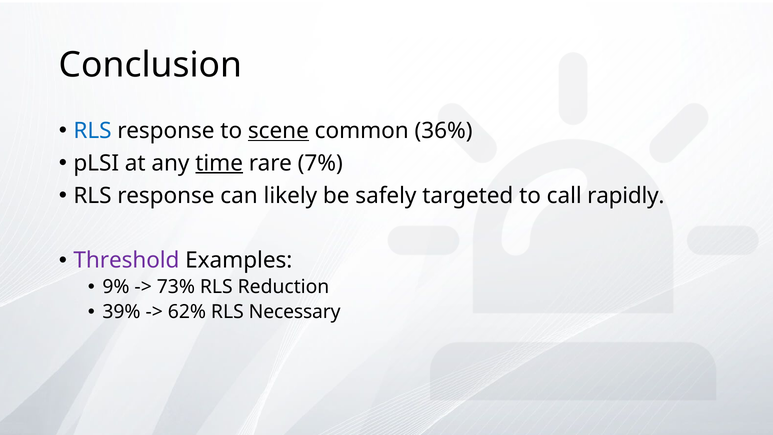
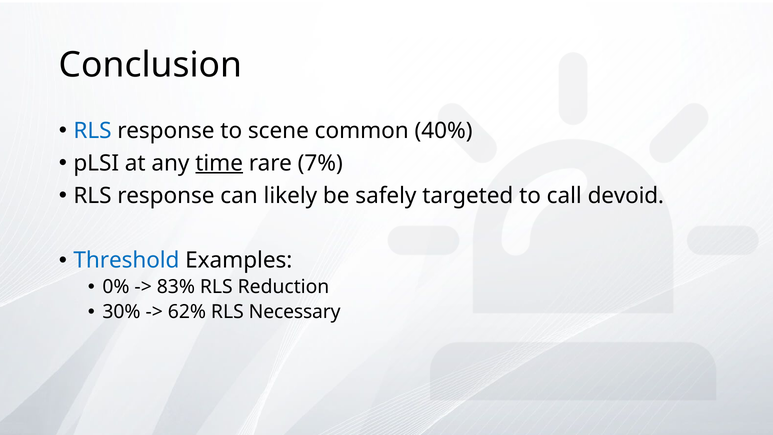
scene underline: present -> none (278, 131)
36%: 36% -> 40% (444, 131)
rapidly: rapidly -> devoid (626, 196)
Threshold colour: purple -> blue (126, 260)
9%: 9% -> 0% (116, 287)
73%: 73% -> 83% (176, 287)
39%: 39% -> 30% (121, 312)
